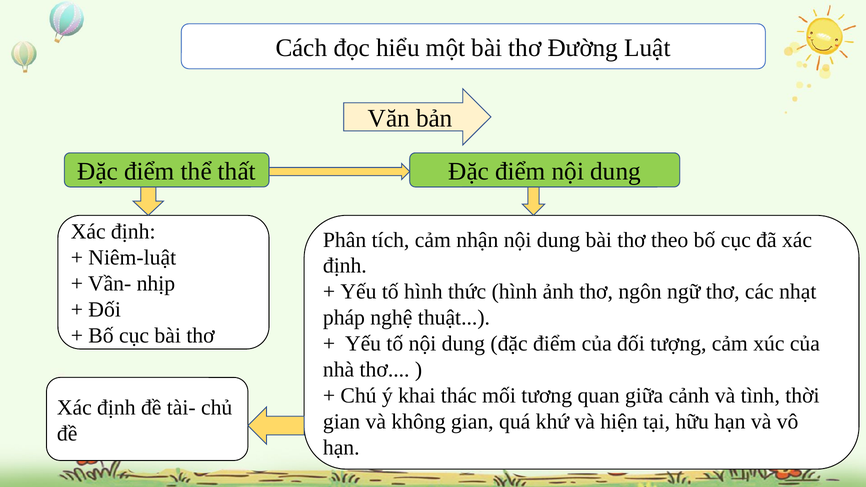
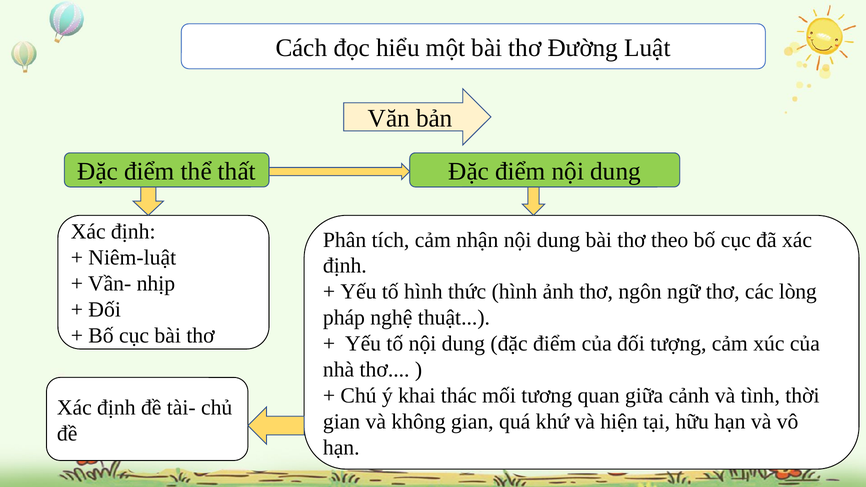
nhạt: nhạt -> lòng (798, 292)
